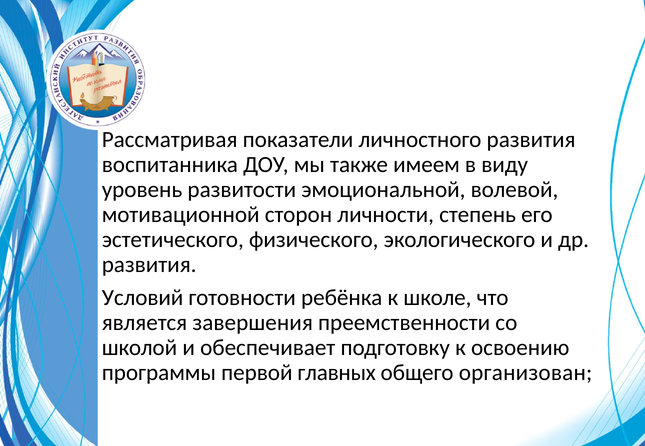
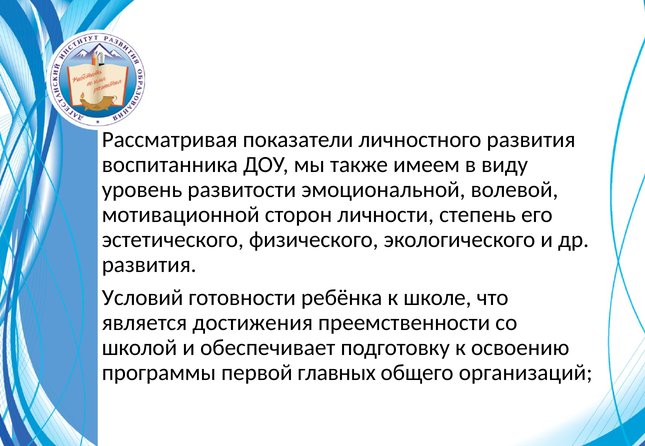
завершения: завершения -> достижения (253, 323)
организован: организован -> организаций (526, 373)
